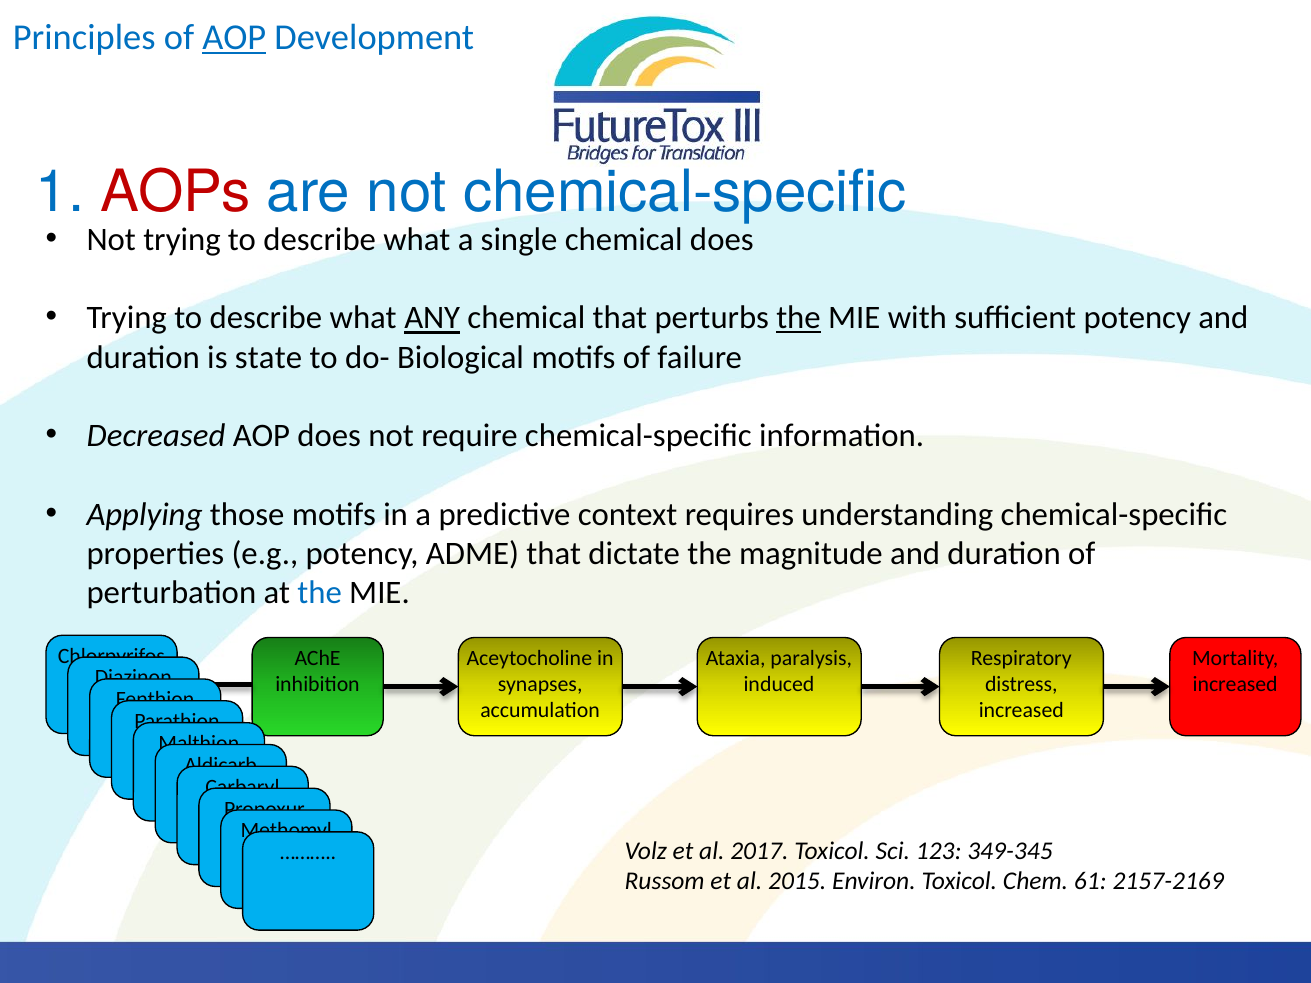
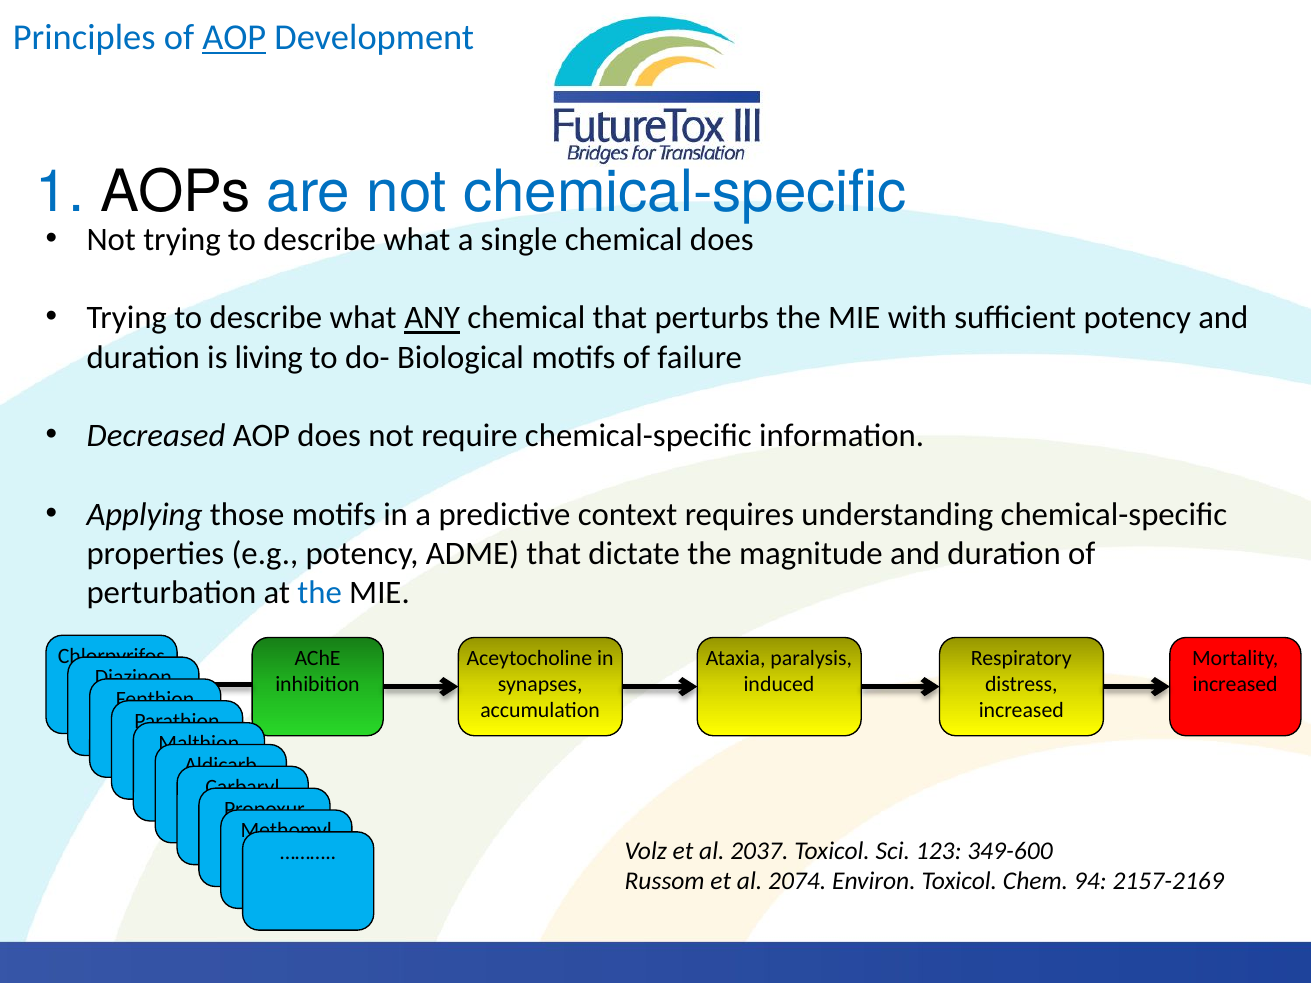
AOPs colour: red -> black (176, 193)
the underline: present -> none (798, 318)
state: state -> living (269, 357)
2017: 2017 -> 2037 (759, 851)
349-345: 349-345 -> 349-600 (1010, 851)
2015: 2015 -> 2074 (797, 881)
61: 61 -> 94 (1090, 881)
